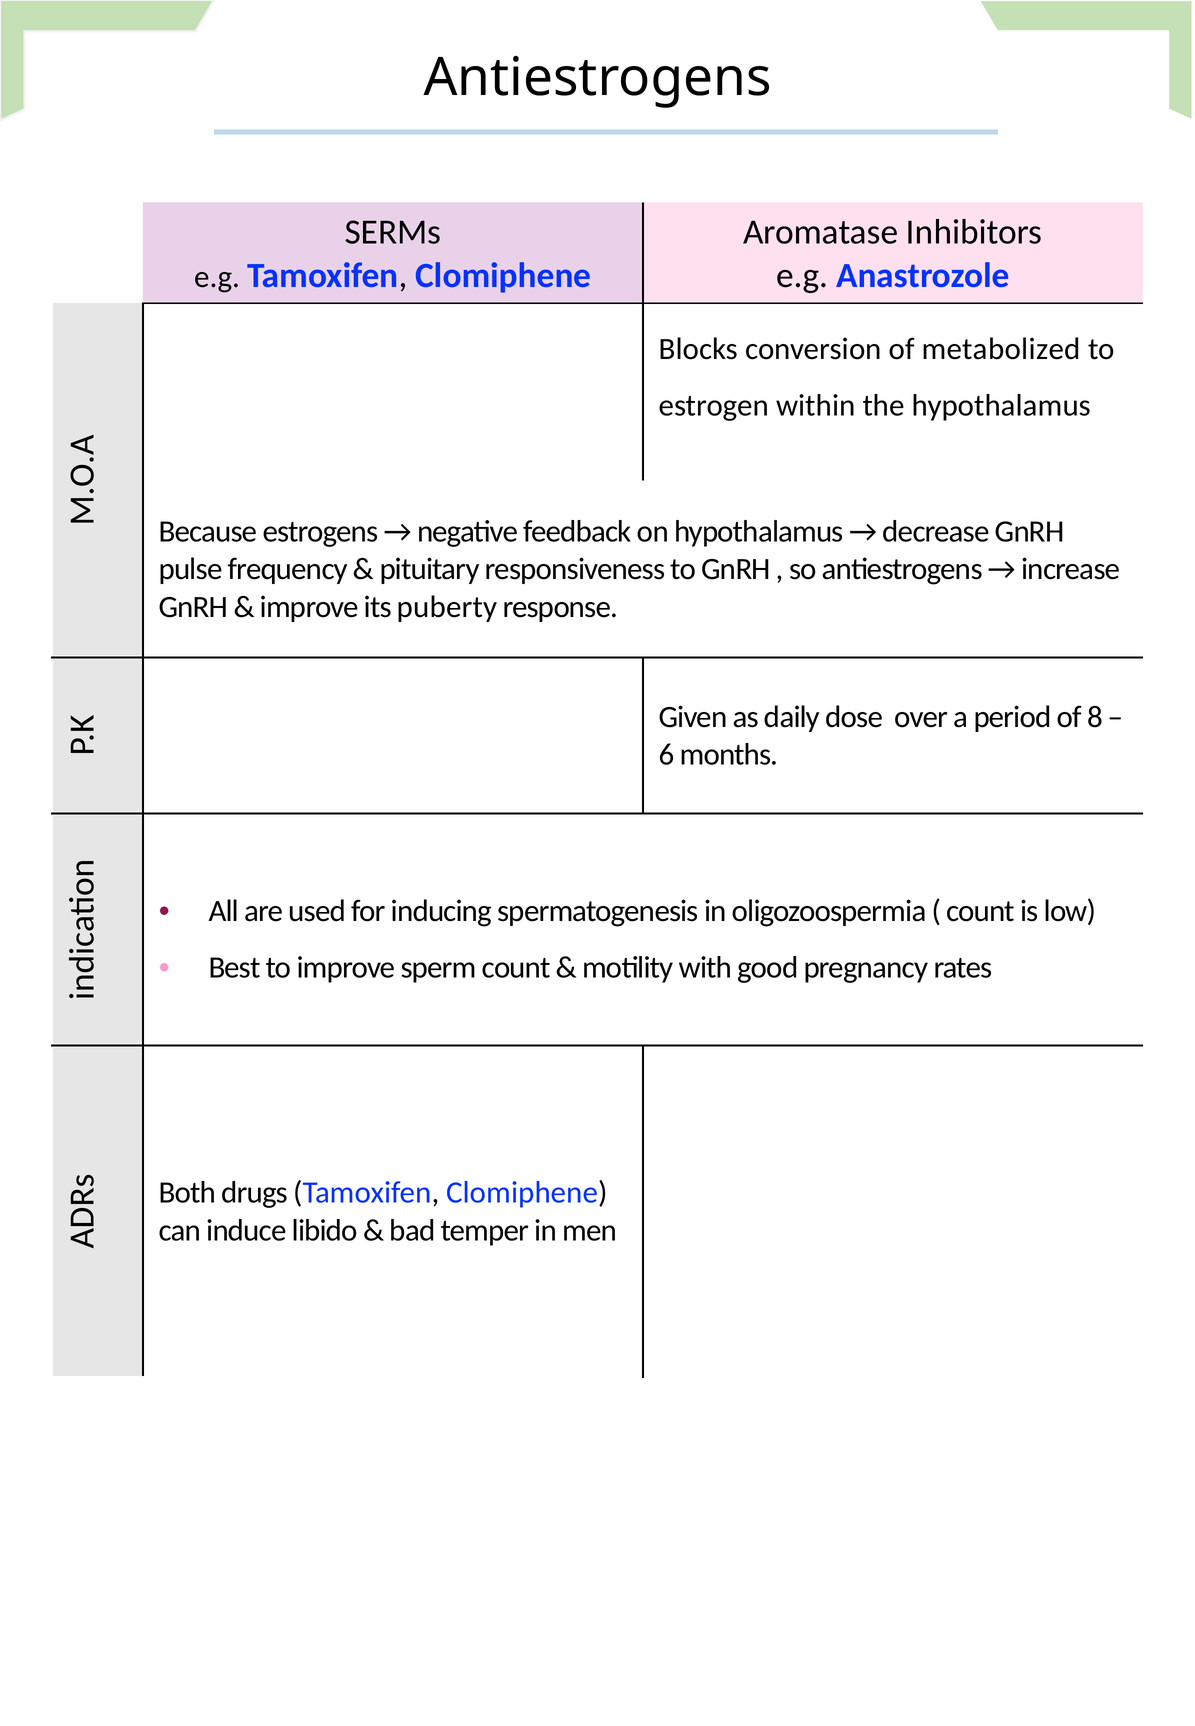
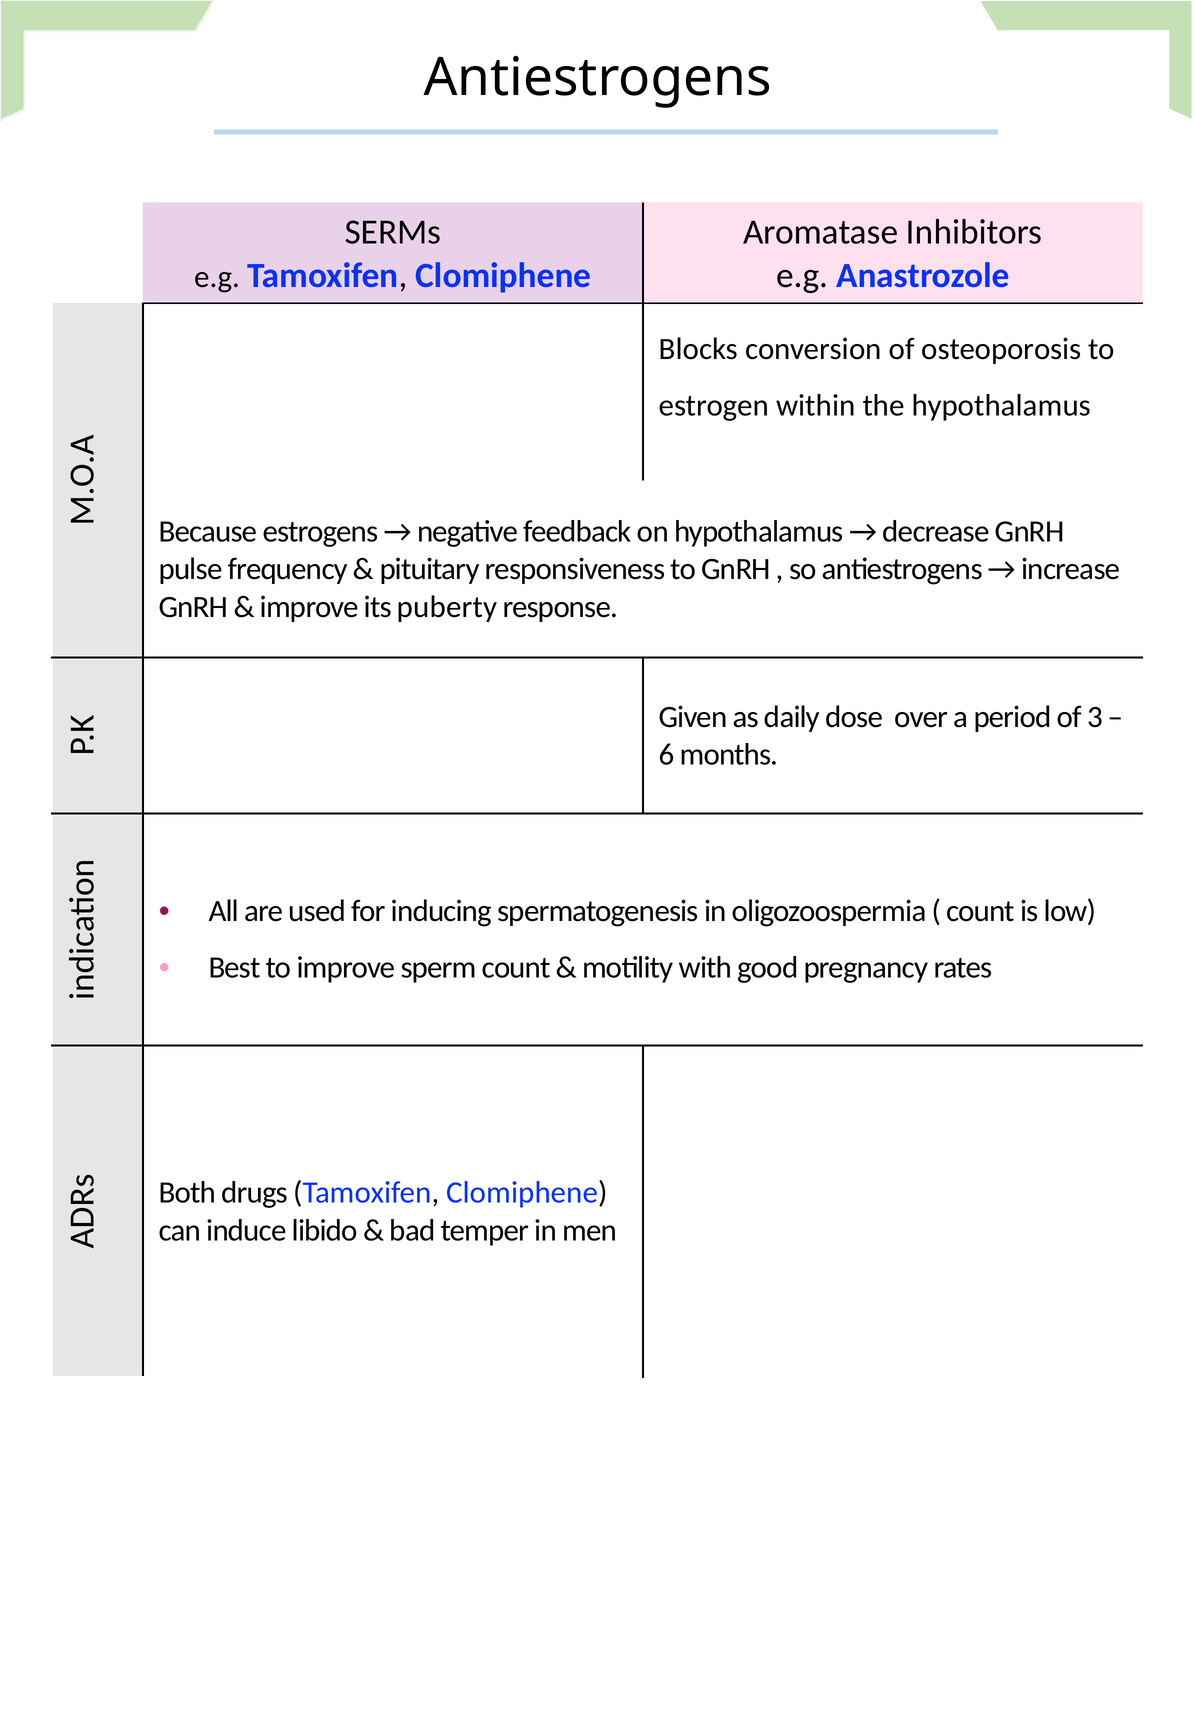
metabolized: metabolized -> osteoporosis (1001, 349)
8: 8 -> 3 (1095, 717)
